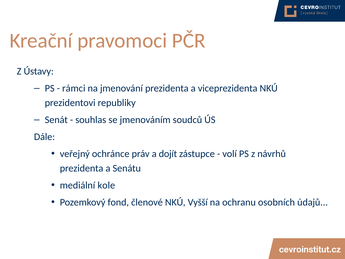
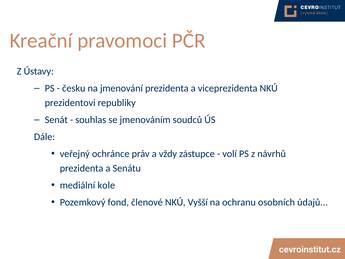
rámci: rámci -> česku (74, 88)
dojít: dojít -> vždy (168, 154)
